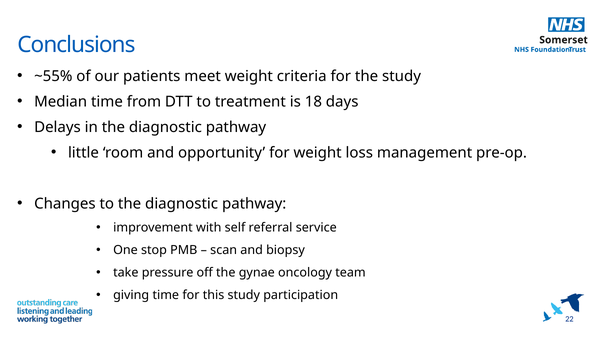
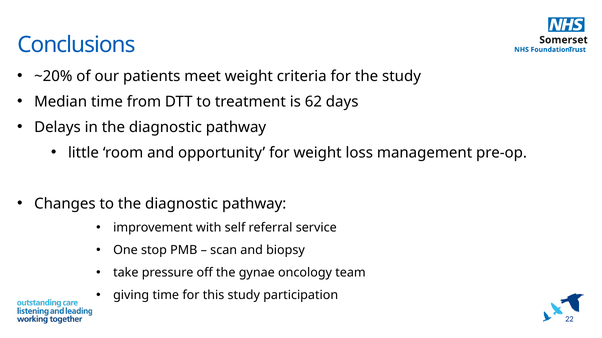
~55%: ~55% -> ~20% (53, 76)
18: 18 -> 62 (313, 102)
